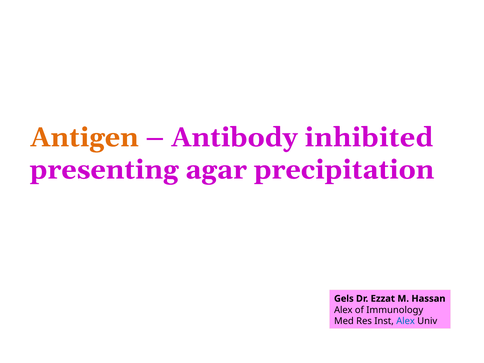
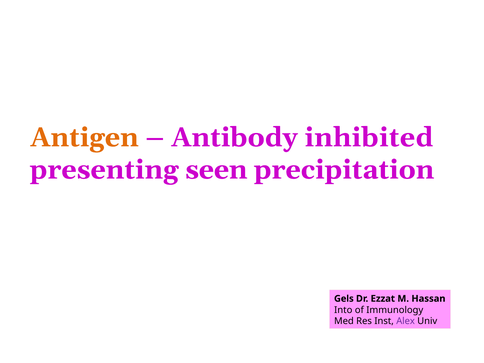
agar: agar -> seen (216, 170)
Alex: Alex -> Into (343, 310)
Alex colour: blue -> purple (406, 321)
